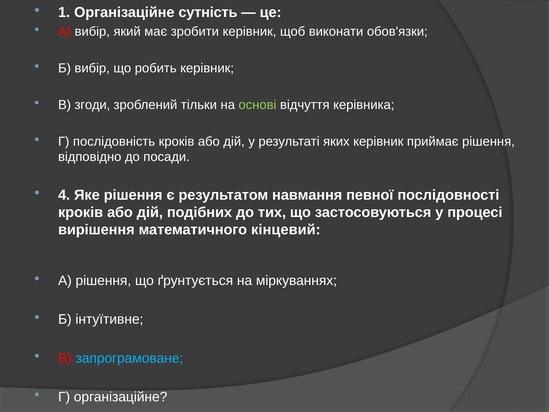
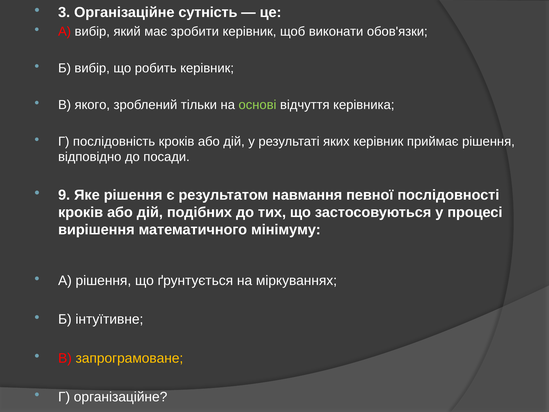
1: 1 -> 3 (64, 12)
згоди: згоди -> якого (92, 105)
4: 4 -> 9 (64, 195)
кінцевий: кінцевий -> мінімуму (286, 230)
запрограмоване colour: light blue -> yellow (129, 358)
